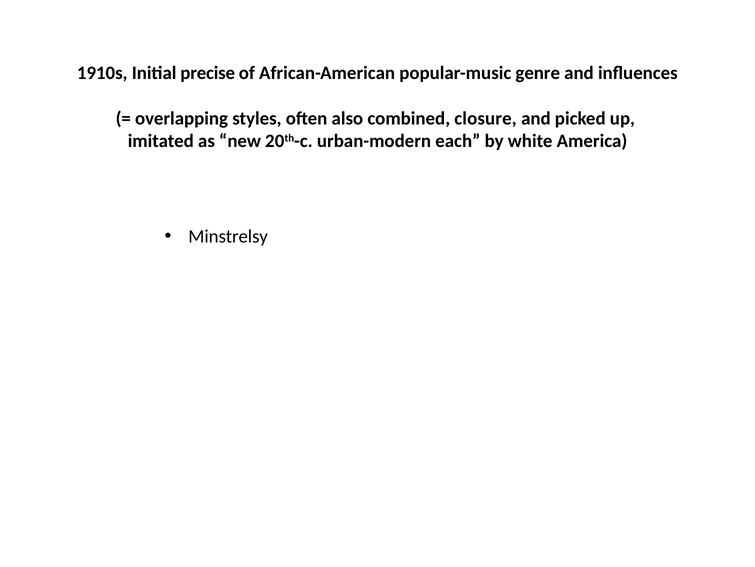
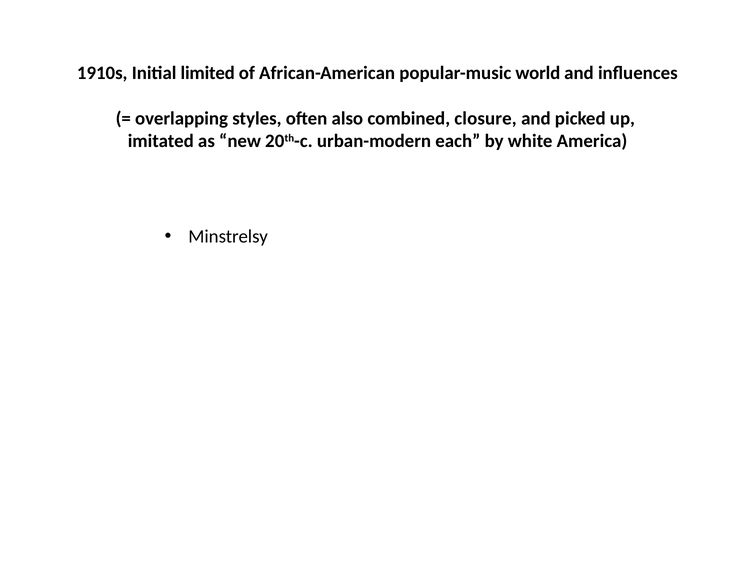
precise: precise -> limited (208, 73)
genre: genre -> world (538, 73)
